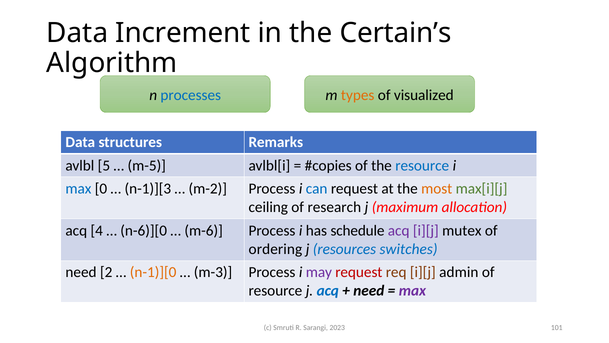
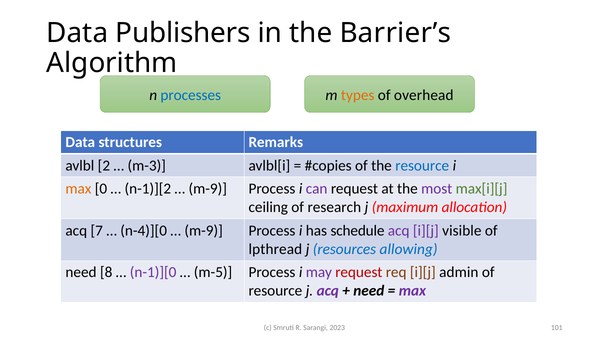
Increment: Increment -> Publishers (183, 33)
Certain’s: Certain’s -> Barrier’s (395, 33)
visualized: visualized -> overhead (424, 95)
5: 5 -> 2 (104, 165)
m-5: m-5 -> m-3 (147, 165)
max colour: blue -> orange (78, 188)
n-1)][3: n-1)][3 -> n-1)][2 (148, 188)
m-2: m-2 -> m-9 (208, 188)
can colour: blue -> purple (317, 188)
most colour: orange -> purple (437, 188)
4: 4 -> 7 (97, 230)
n-6)][0: n-6)][0 -> n-4)][0 (144, 230)
m-6: m-6 -> m-9 (204, 230)
mutex: mutex -> visible (462, 230)
ordering: ordering -> lpthread (275, 249)
switches: switches -> allowing (409, 249)
2: 2 -> 8 (106, 272)
n-1)][0 colour: orange -> purple (153, 272)
m-3: m-3 -> m-5 (213, 272)
acq colour: blue -> purple (328, 290)
